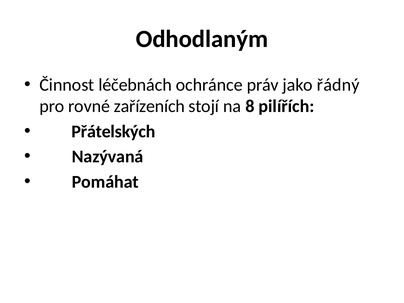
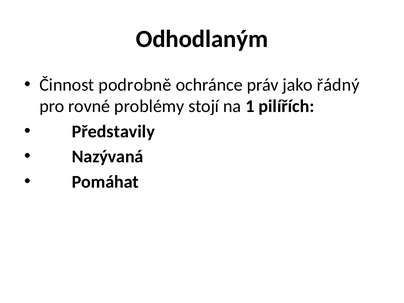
léčebnách: léčebnách -> podrobně (135, 85)
zařízeních: zařízeních -> problémy (149, 106)
8: 8 -> 1 (250, 106)
Přátelských: Přátelských -> Představily (113, 131)
